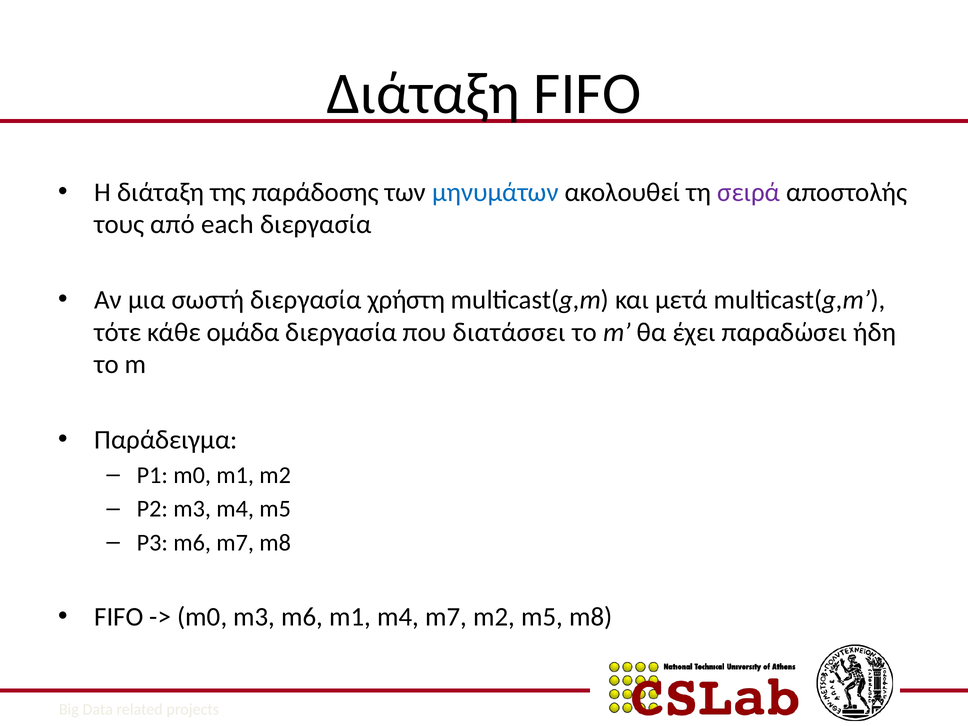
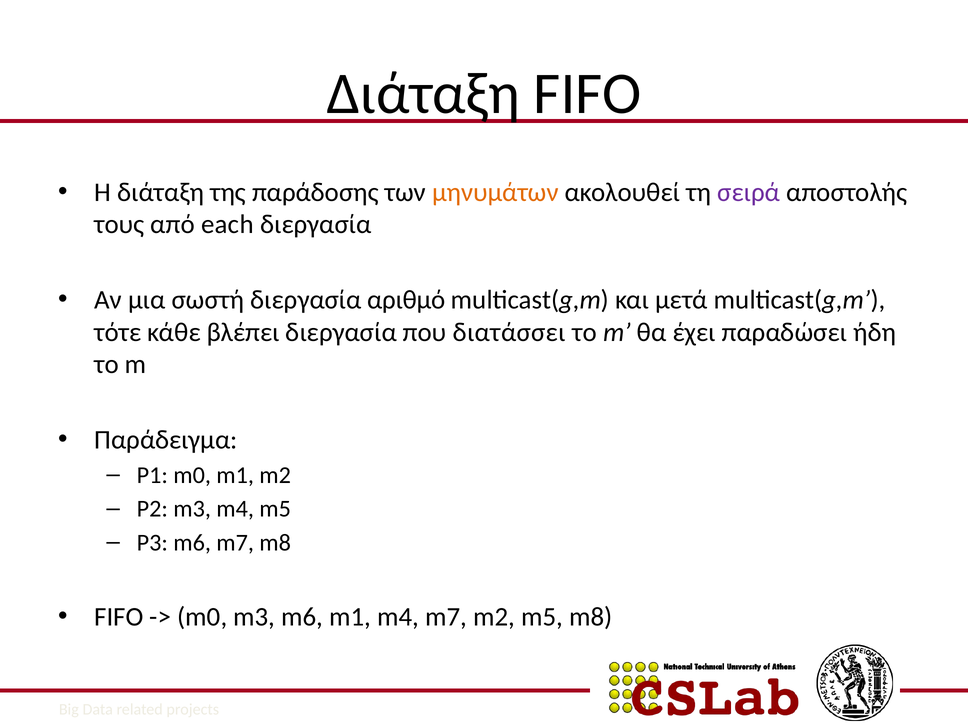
μηνυμάτων colour: blue -> orange (495, 192)
χρήστη: χρήστη -> αριθμό (406, 300)
ομάδα: ομάδα -> βλέπει (243, 332)
